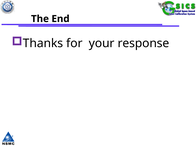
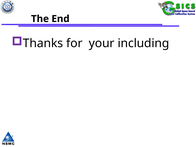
response: response -> including (143, 43)
